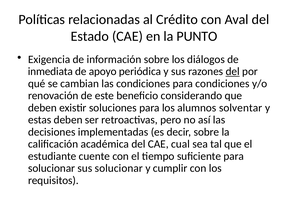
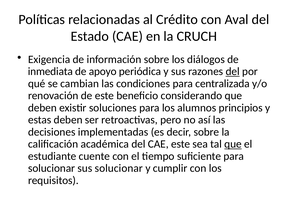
PUNTO: PUNTO -> CRUCH (197, 36)
para condiciones: condiciones -> centralizada (223, 84)
solventar: solventar -> principios (241, 108)
CAE cual: cual -> este (181, 144)
que underline: none -> present (233, 144)
